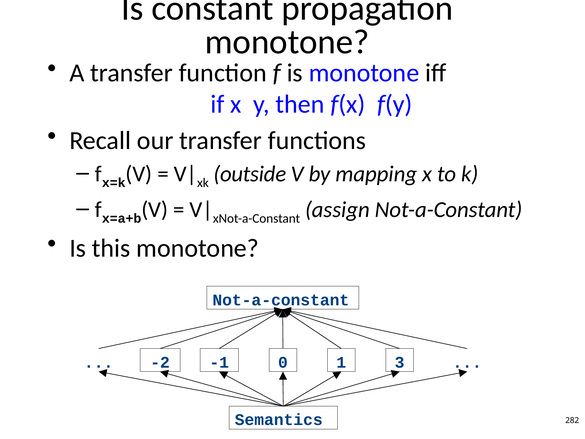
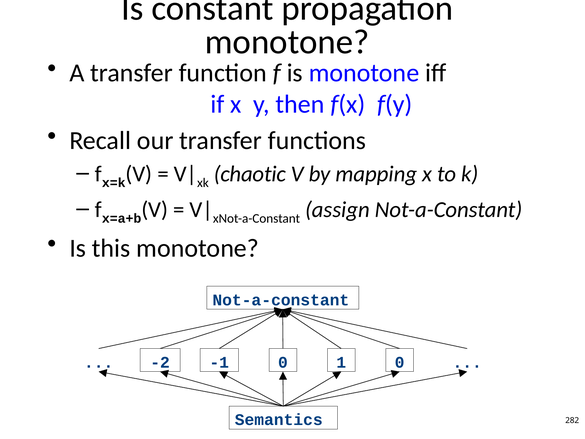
outside: outside -> chaotic (250, 174)
1 3: 3 -> 0 (400, 362)
